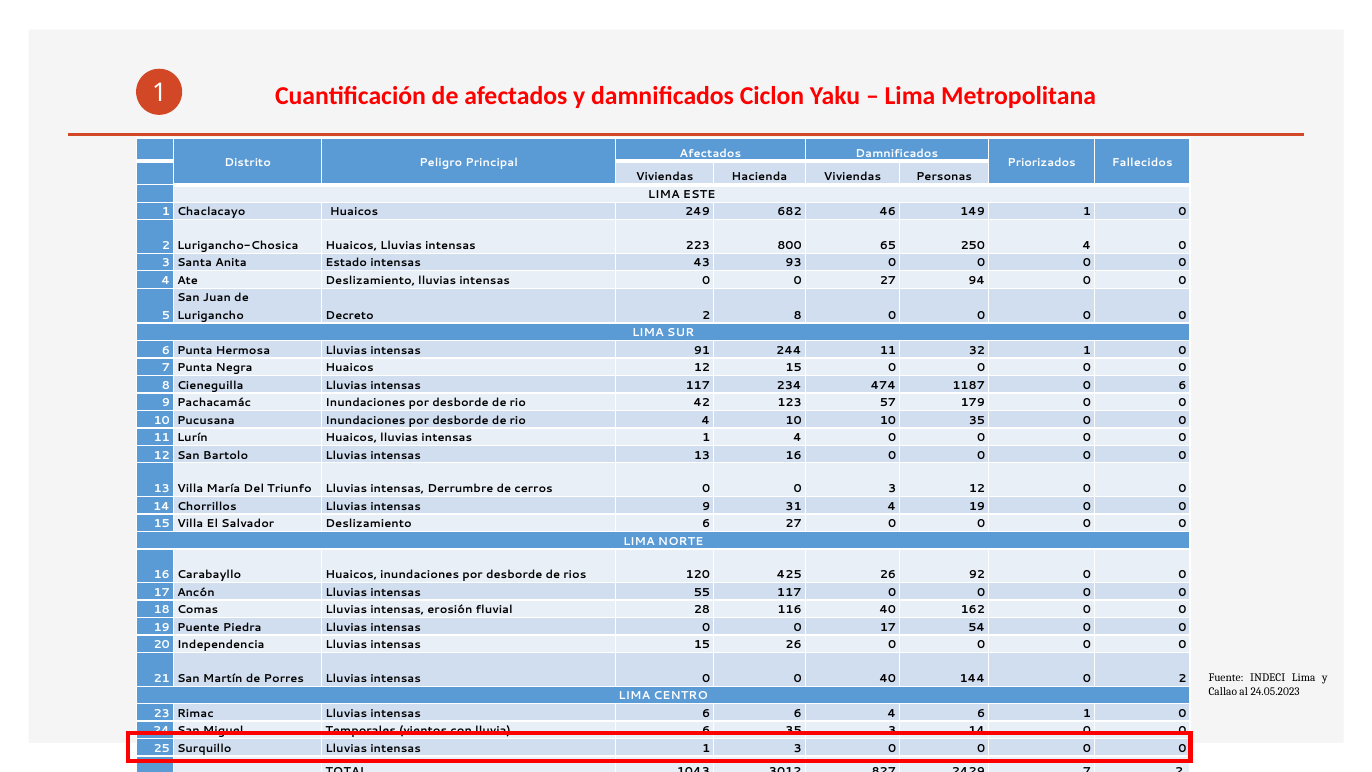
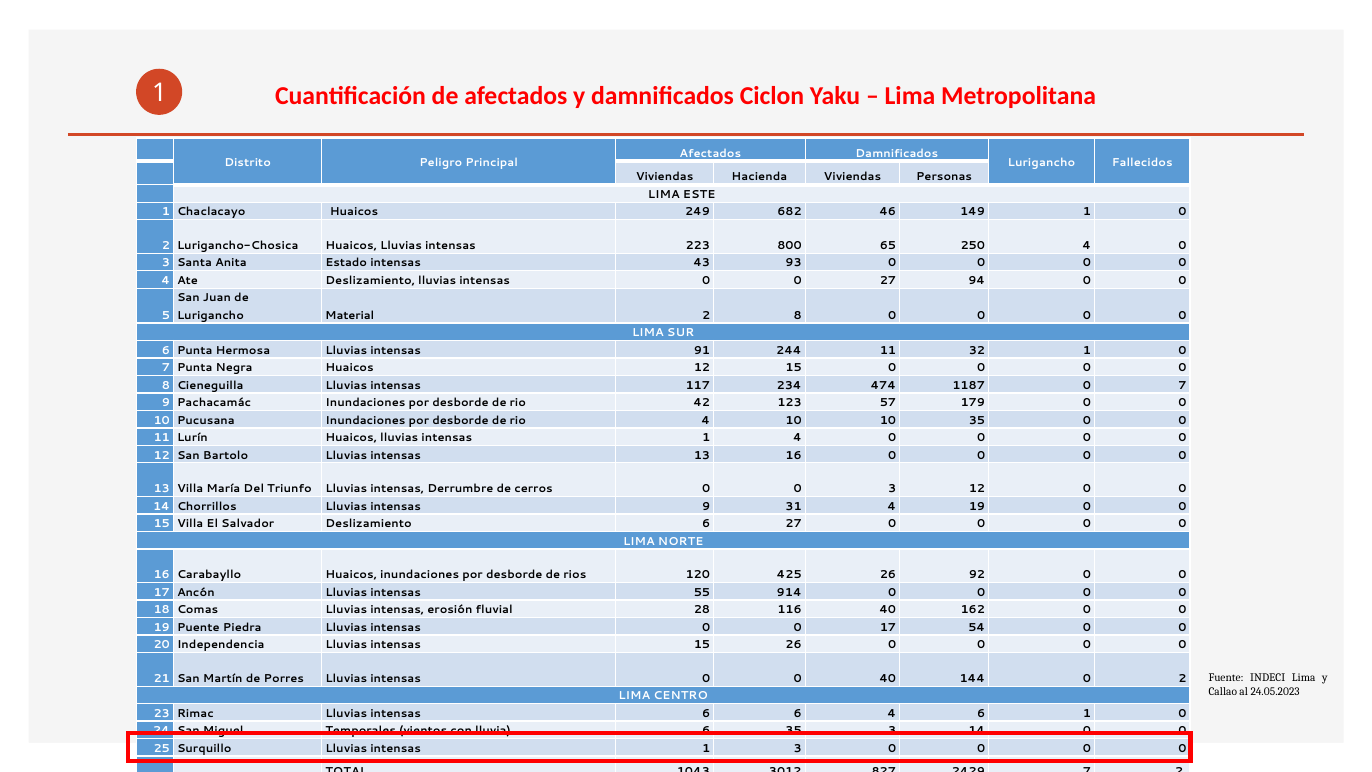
Priorizados: Priorizados -> Lurigancho (1042, 162)
Decreto: Decreto -> Material (350, 315)
1187 0 6: 6 -> 7 (1183, 385)
55 117: 117 -> 914 (789, 592)
